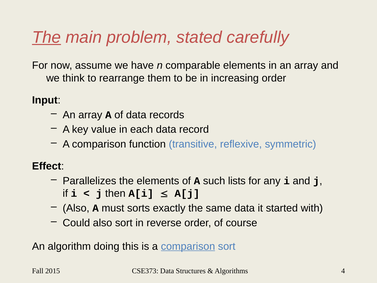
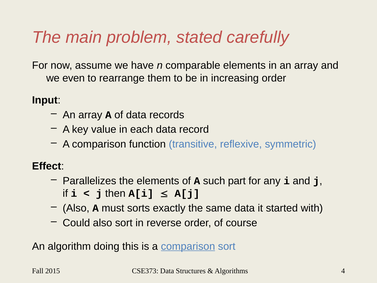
The underline: present -> none (46, 37)
think: think -> even (74, 78)
lists: lists -> part (237, 181)
